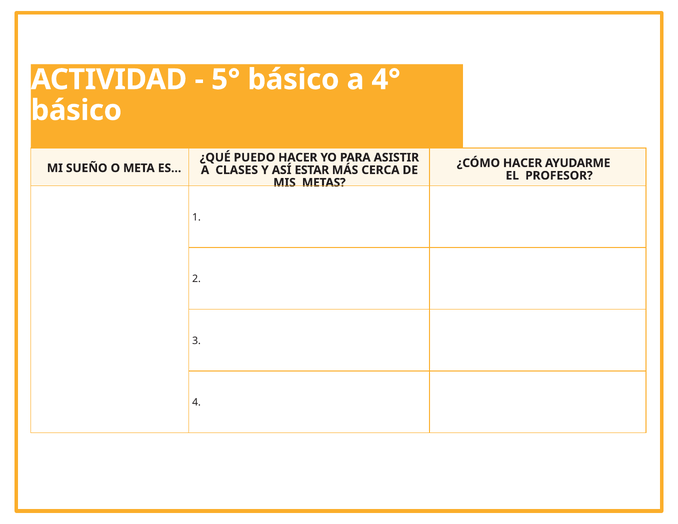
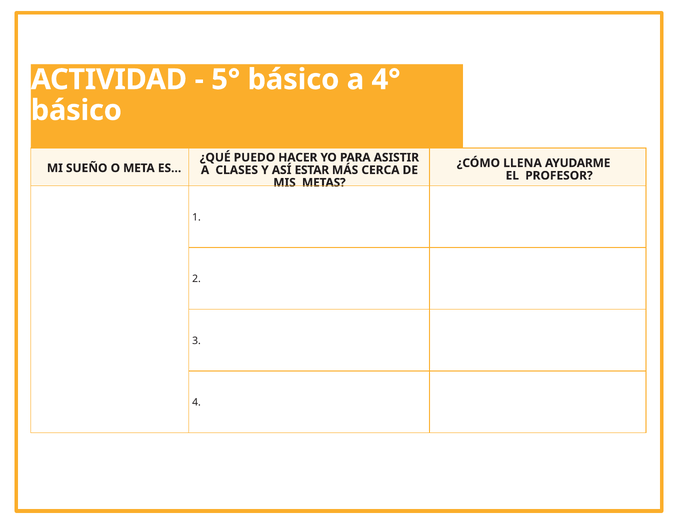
¿CÓMO HACER: HACER -> LLENA (523, 163)
